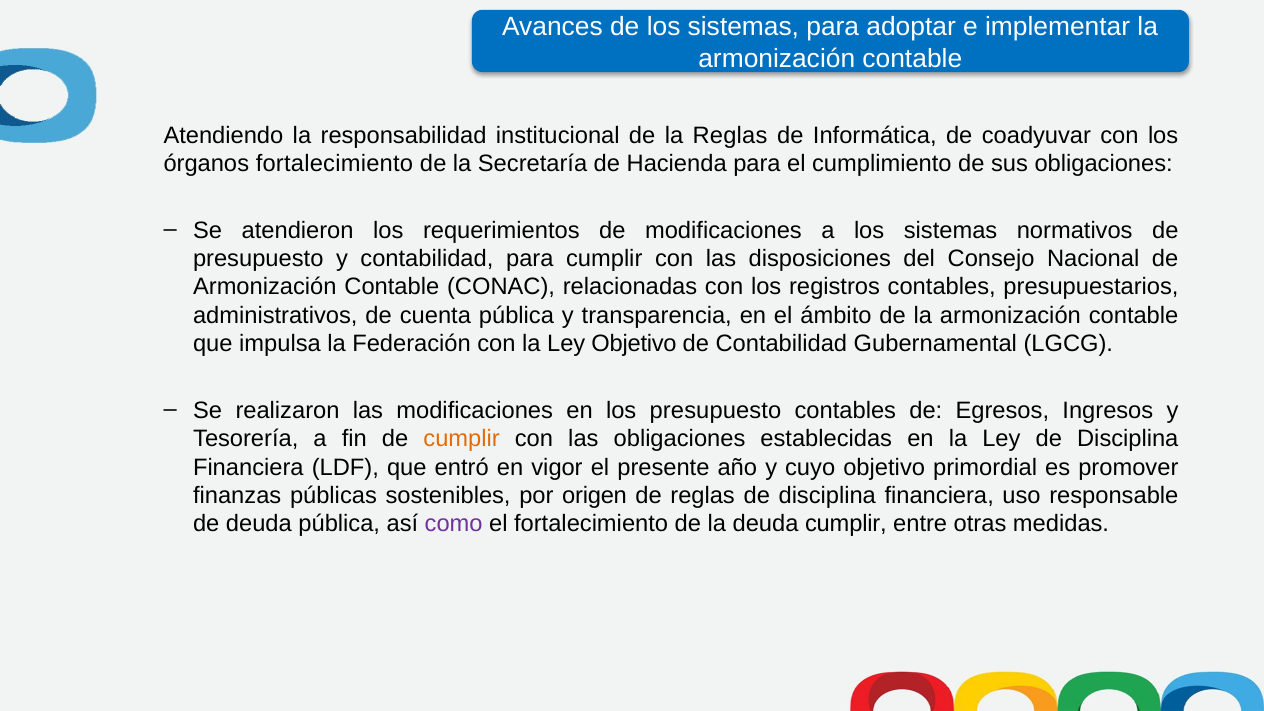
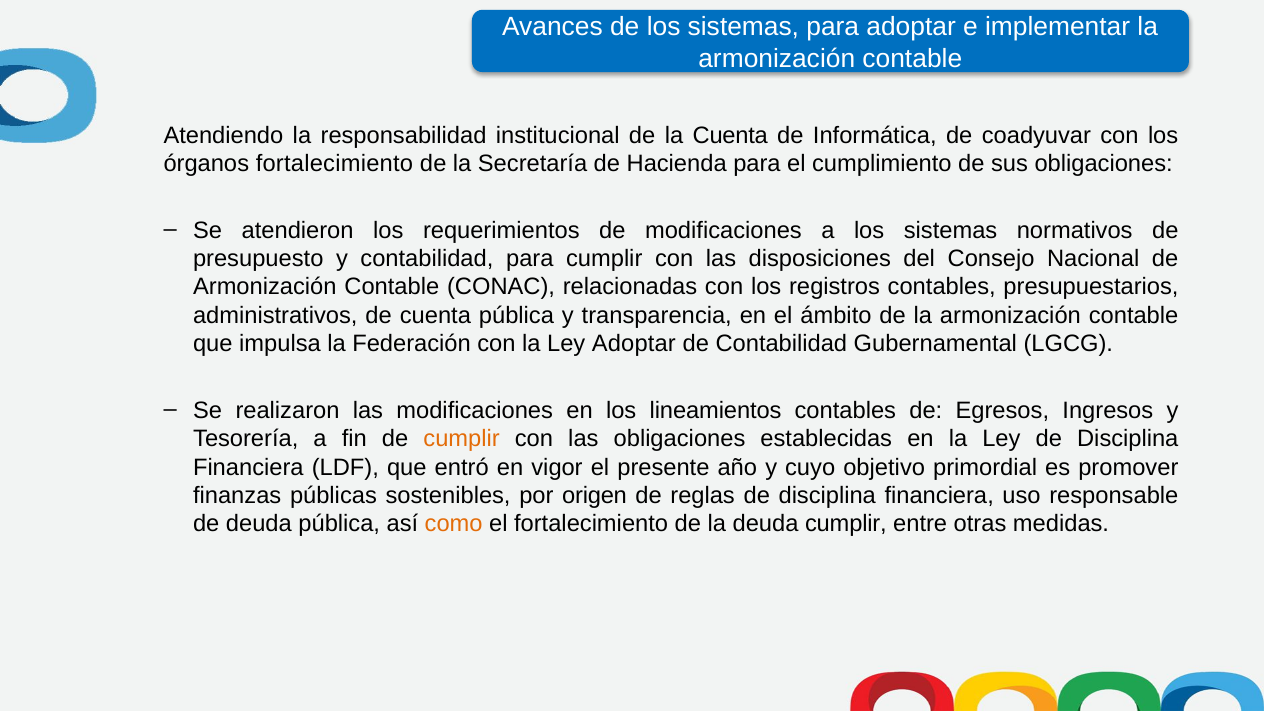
la Reglas: Reglas -> Cuenta (730, 135)
Ley Objetivo: Objetivo -> Adoptar (634, 344)
los presupuesto: presupuesto -> lineamientos (716, 410)
como colour: purple -> orange (454, 524)
